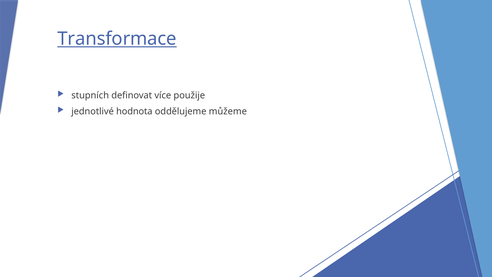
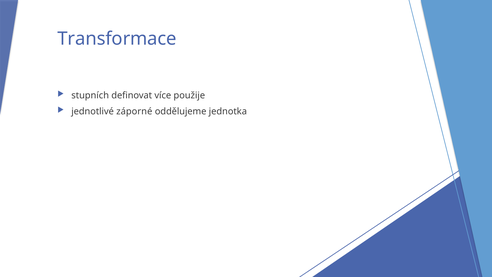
Transformace underline: present -> none (117, 39)
hodnota: hodnota -> záporné (134, 111)
můžeme: můžeme -> jednotka (228, 111)
